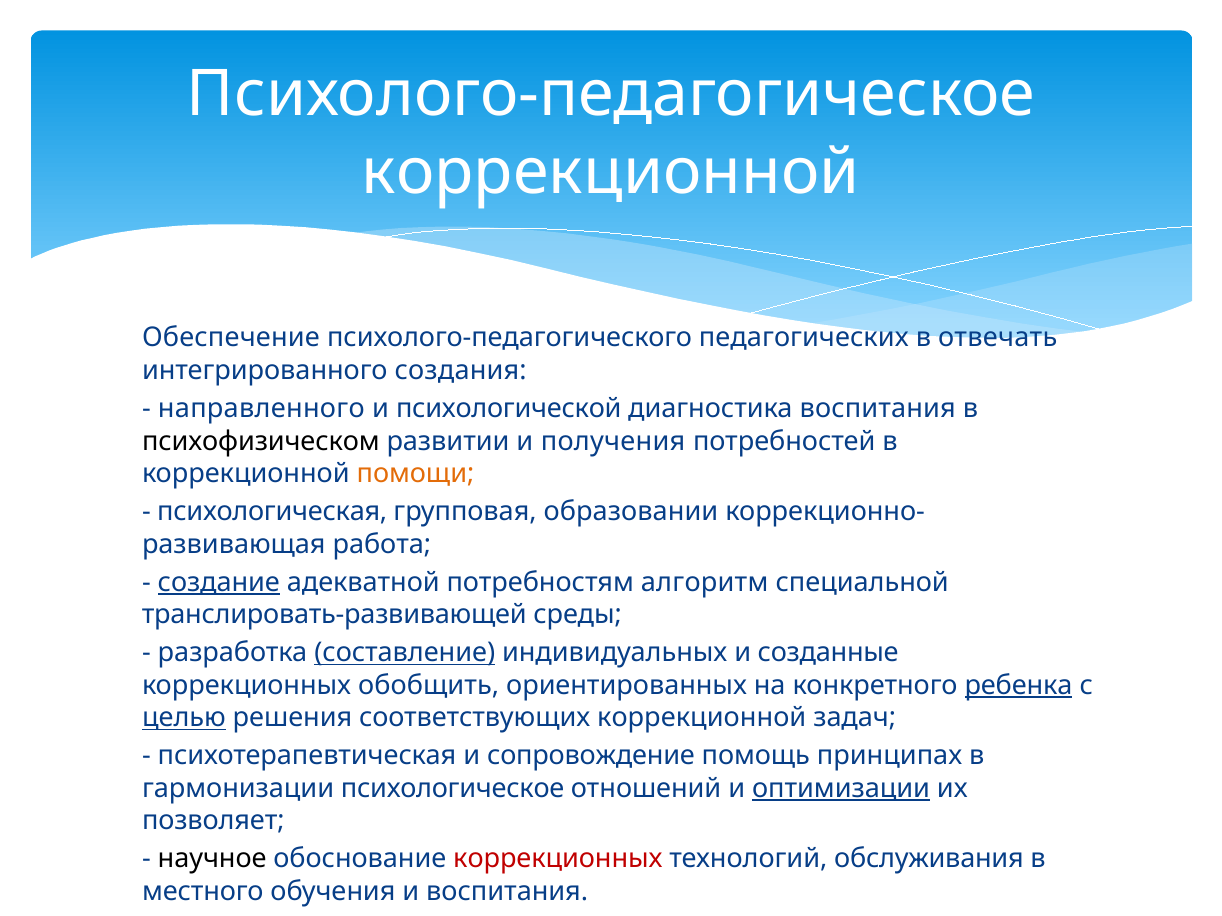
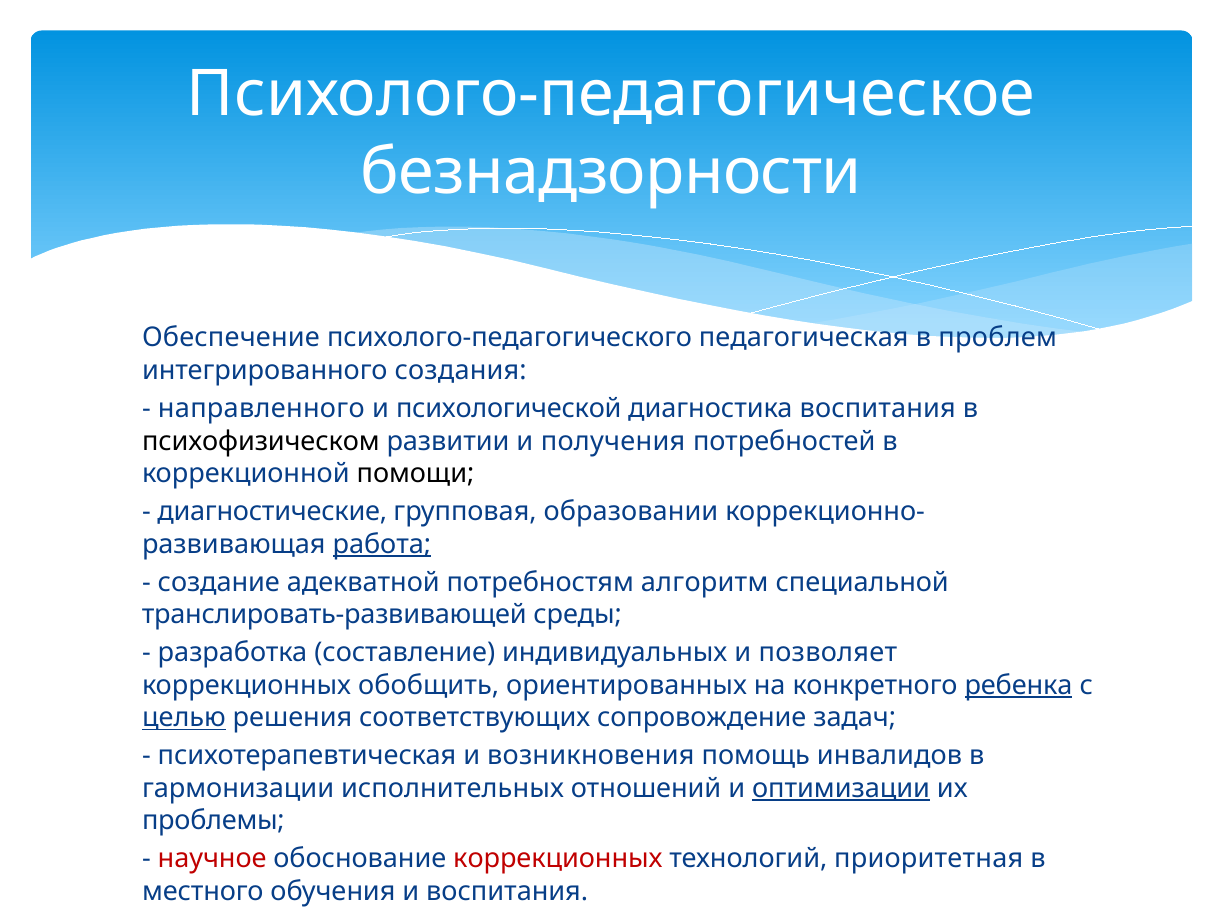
коррекционной: коррекционной -> безнадзорности (611, 172)
педагогических: педагогических -> педагогическая (804, 338)
отвечать: отвечать -> проблем (998, 338)
помощи colour: orange -> black (416, 474)
психологическая: психологическая -> диагностические (272, 512)
работа underline: none -> present (382, 545)
создание underline: present -> none (219, 583)
составление underline: present -> none (405, 653)
созданные: созданные -> позволяет (828, 653)
соответствующих коррекционной: коррекционной -> сопровождение (702, 718)
сопровождение: сопровождение -> возникновения (591, 756)
принципах: принципах -> инвалидов (889, 756)
психологическое: психологическое -> исполнительных (452, 789)
позволяет: позволяет -> проблемы (213, 821)
научное colour: black -> red (212, 859)
обслуживания: обслуживания -> приоритетная (929, 859)
